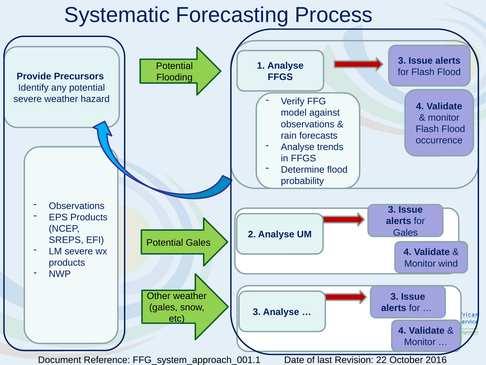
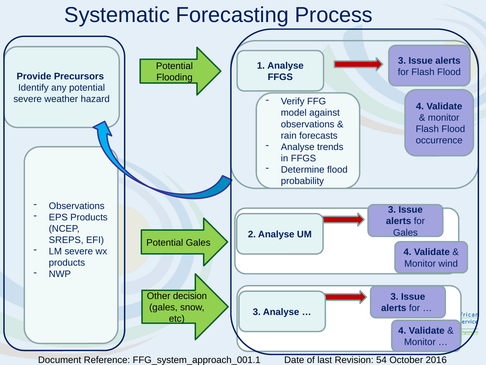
Other weather: weather -> decision (190, 296)
22: 22 -> 54 (381, 360)
